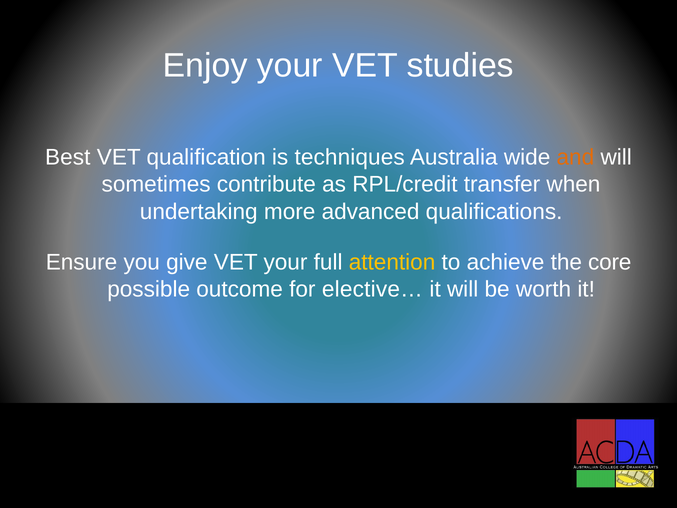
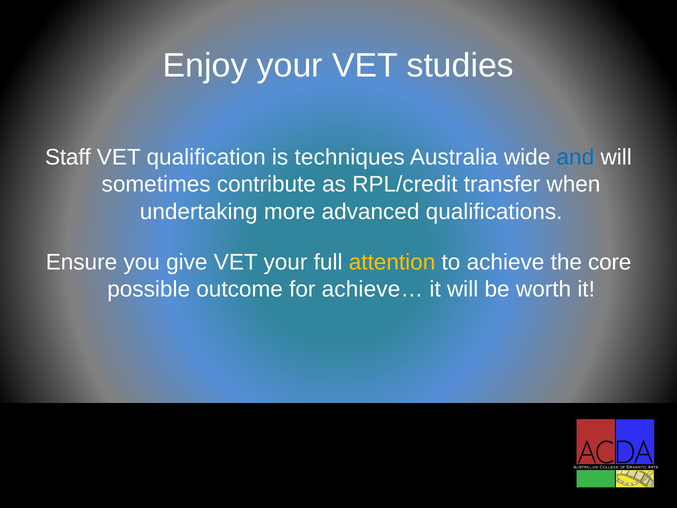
Best: Best -> Staff (68, 157)
and colour: orange -> blue (575, 157)
elective…: elective… -> achieve… (372, 289)
